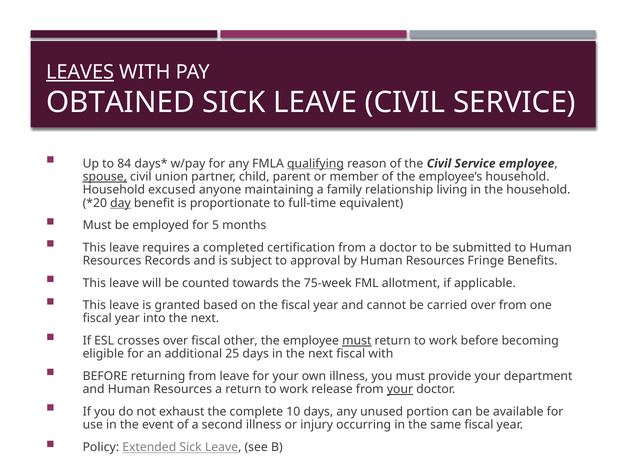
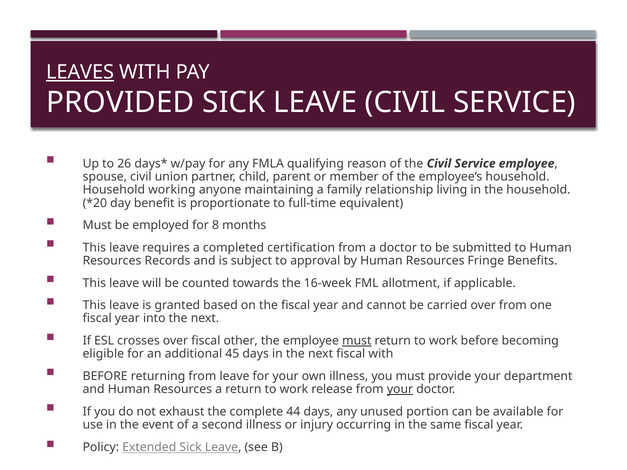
OBTAINED: OBTAINED -> PROVIDED (120, 103)
84: 84 -> 26 (124, 164)
qualifying underline: present -> none (315, 164)
spouse underline: present -> none (105, 177)
excused: excused -> working (172, 190)
day underline: present -> none (120, 203)
5: 5 -> 8 (216, 225)
75-week: 75-week -> 16-week (328, 283)
25: 25 -> 45 (232, 354)
10: 10 -> 44 (293, 412)
